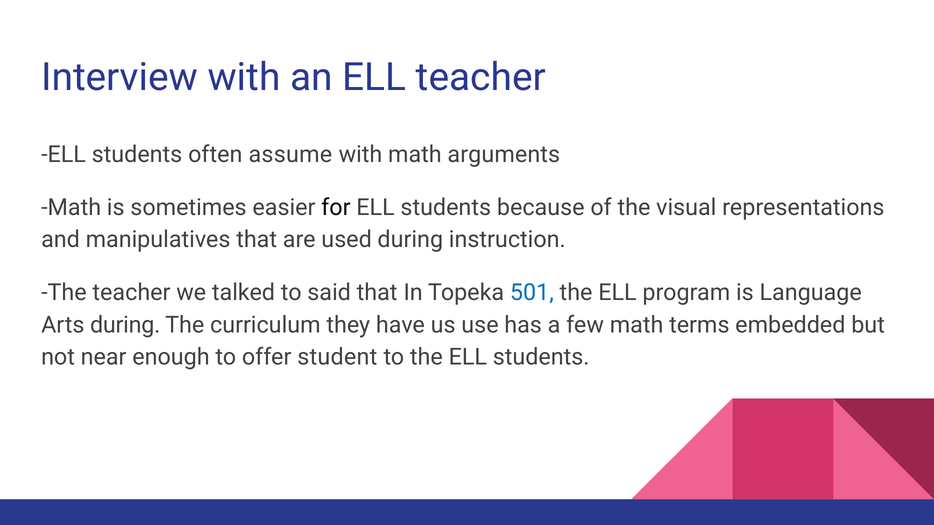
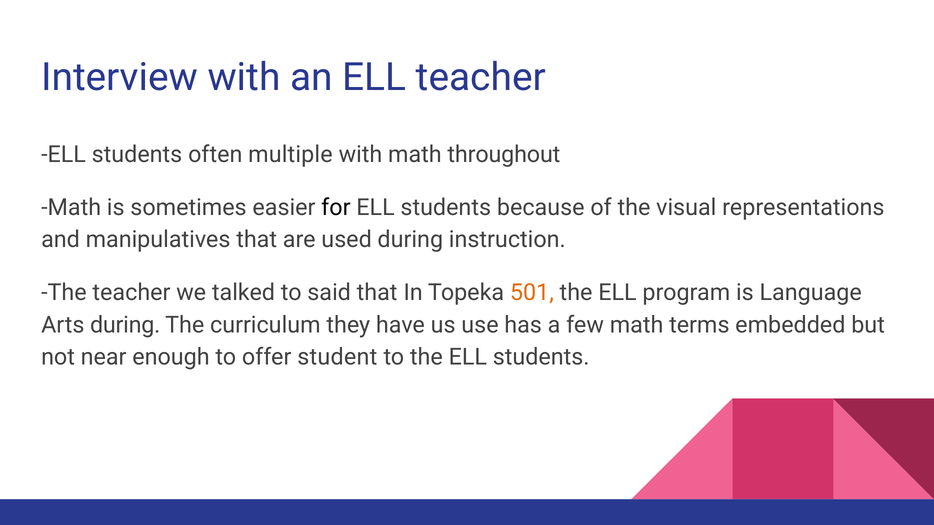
assume: assume -> multiple (290, 155)
arguments: arguments -> throughout (504, 155)
501 colour: blue -> orange (532, 293)
